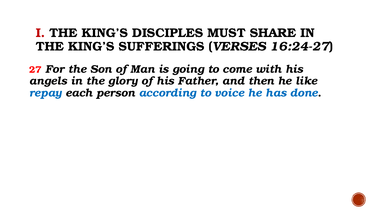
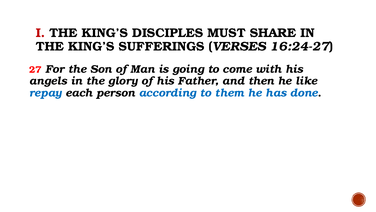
voice: voice -> them (230, 93)
